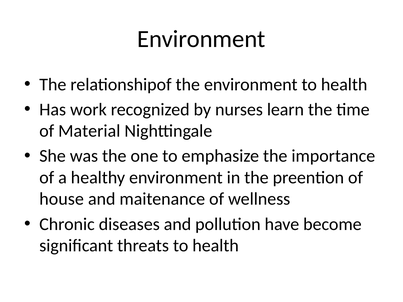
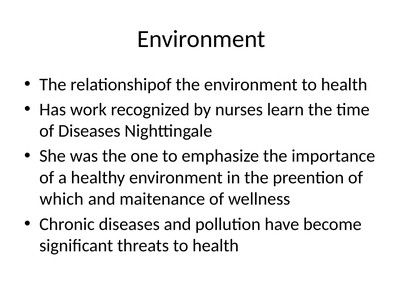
of Material: Material -> Diseases (89, 131)
house: house -> which (62, 199)
